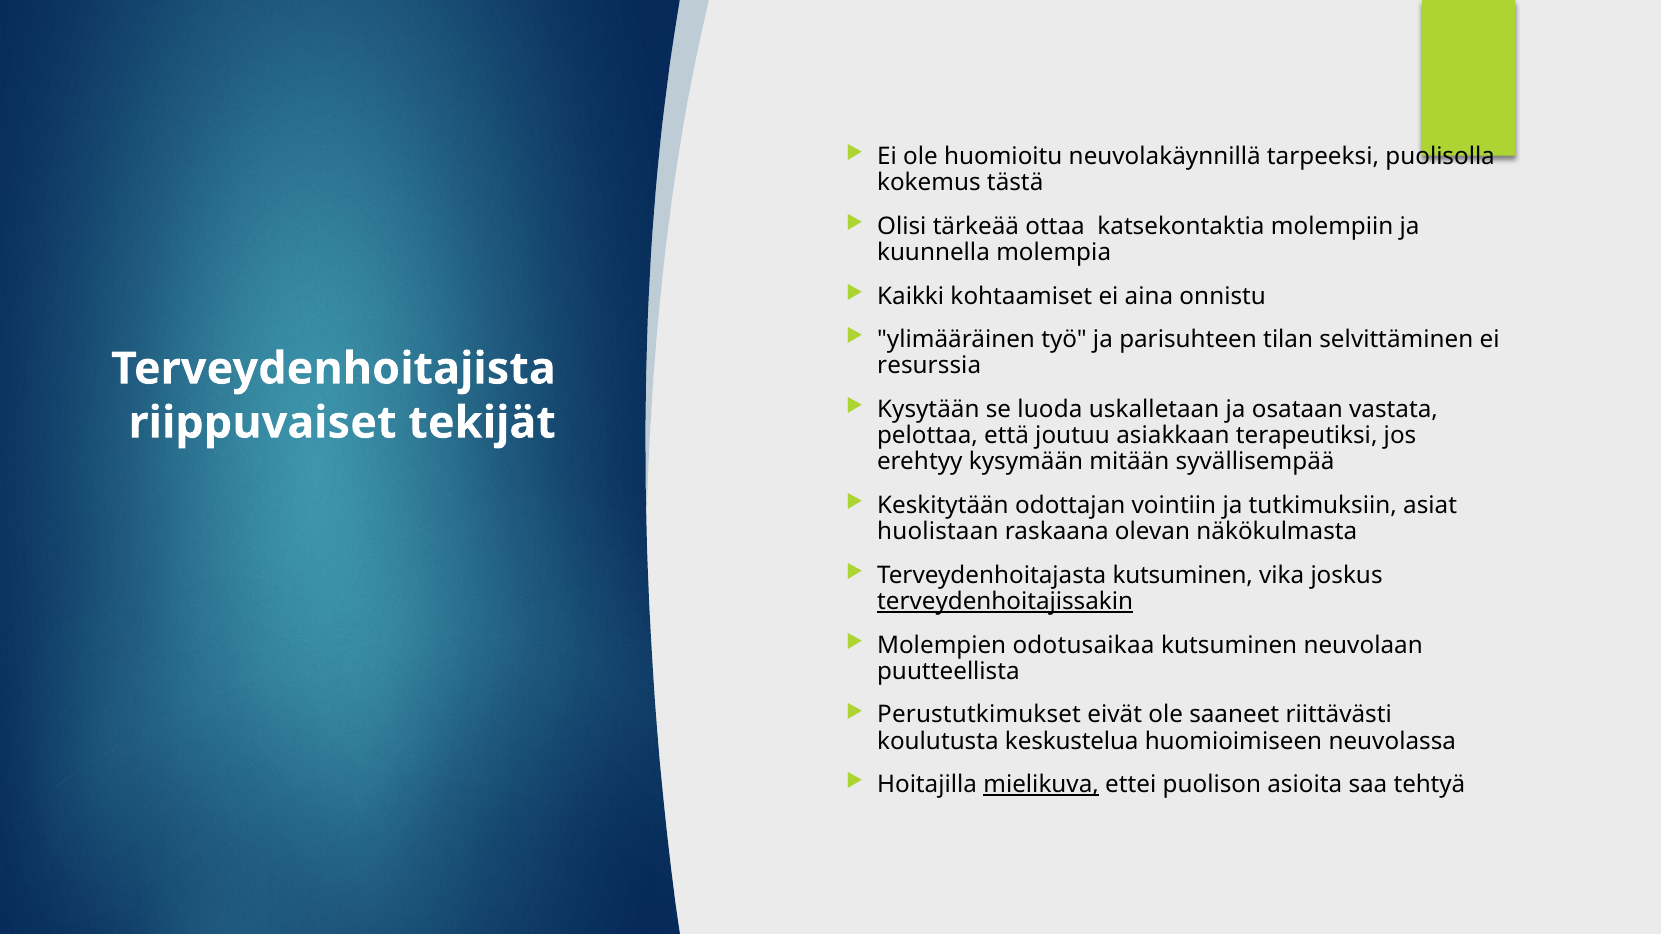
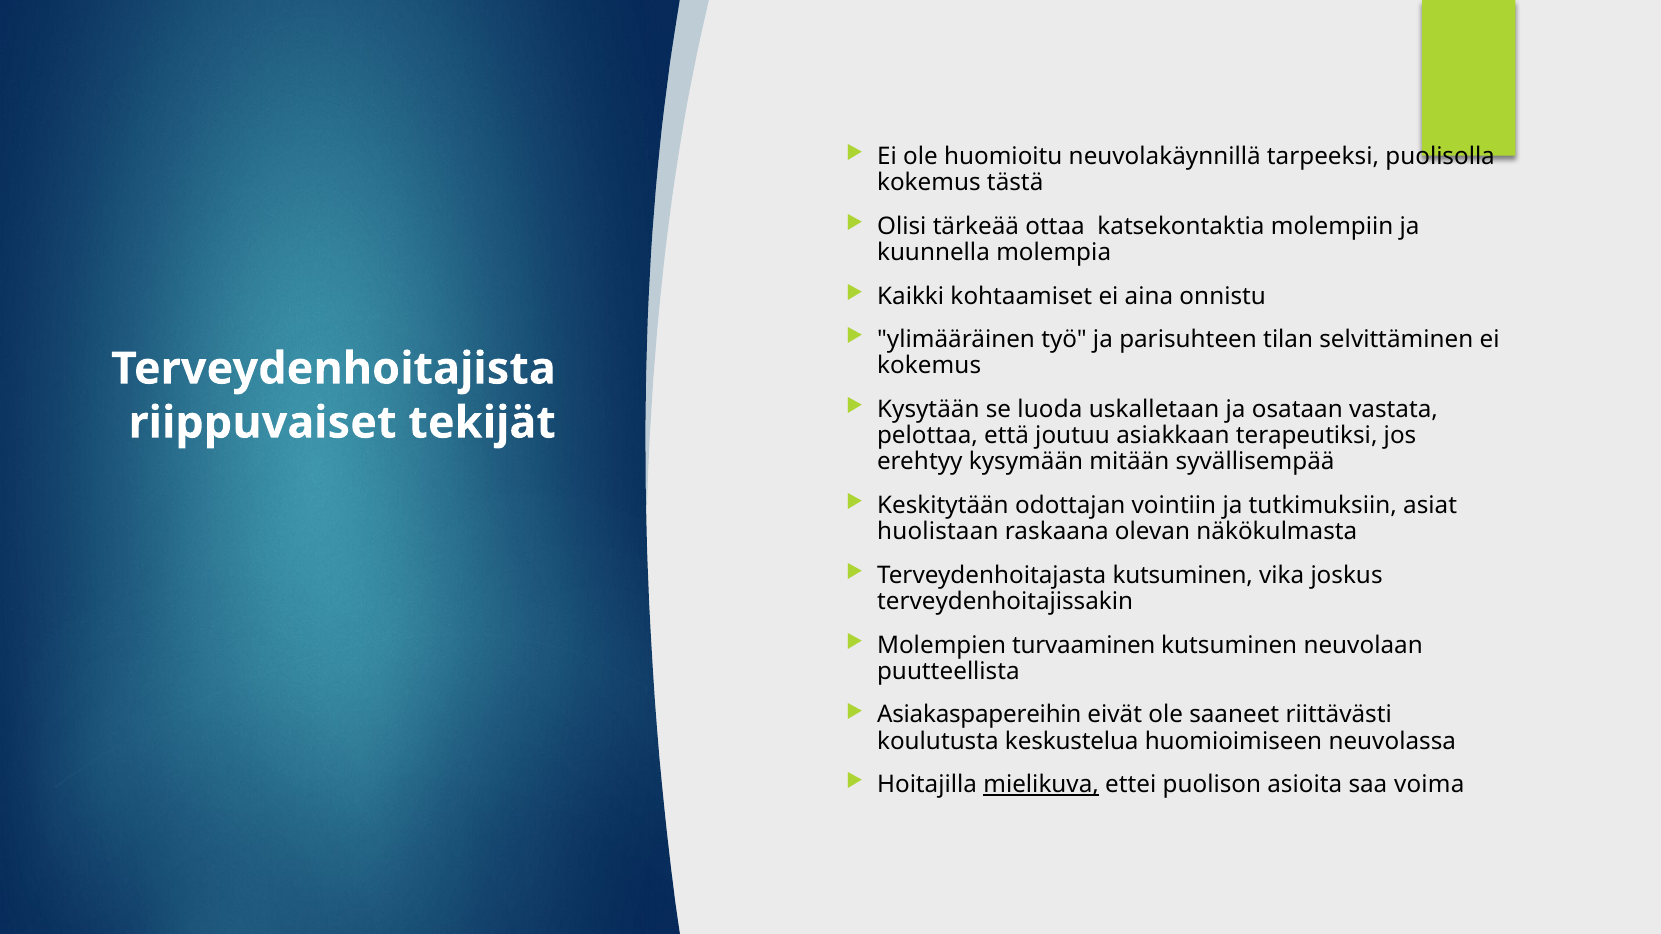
resurssia: resurssia -> kokemus (929, 366)
terveydenhoitajissakin underline: present -> none (1005, 602)
odotusaikaa: odotusaikaa -> turvaaminen (1084, 645)
Perustutkimukset: Perustutkimukset -> Asiakaspapereihin (979, 715)
tehtyä: tehtyä -> voima (1429, 785)
